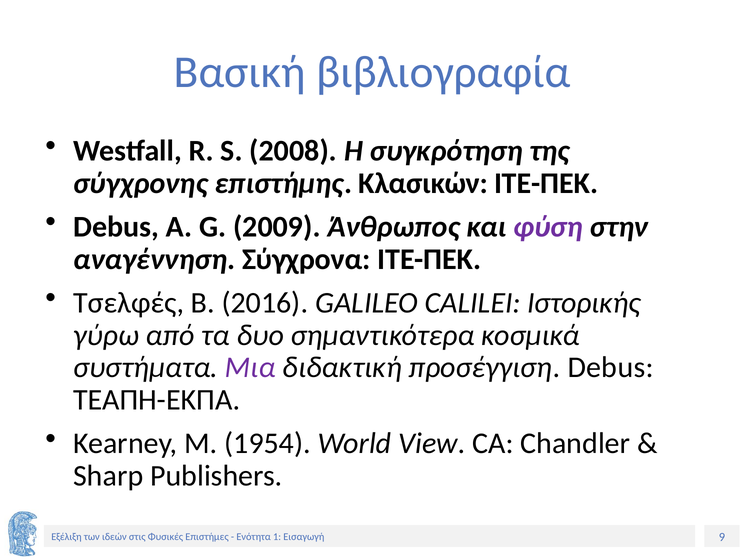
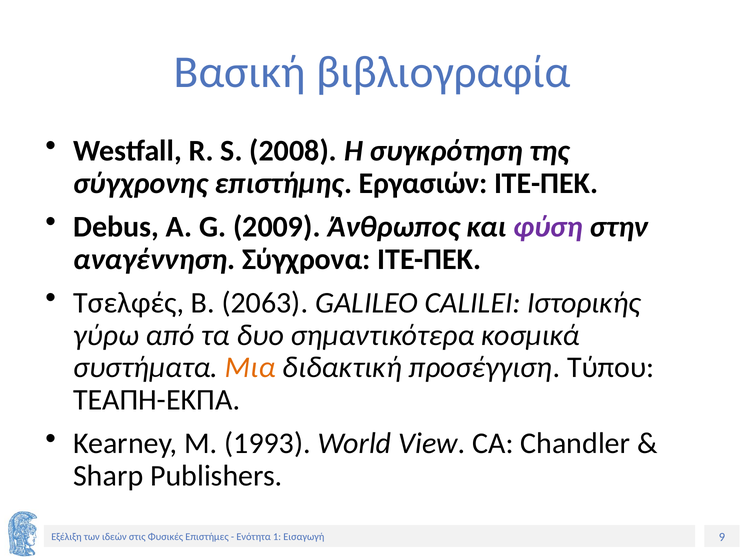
Κλασικών: Κλασικών -> Εργασιών (423, 183)
2016: 2016 -> 2063 (265, 303)
Μια colour: purple -> orange (250, 367)
προσέγγιση Debus: Debus -> Τύπου (611, 367)
1954: 1954 -> 1993 (268, 443)
